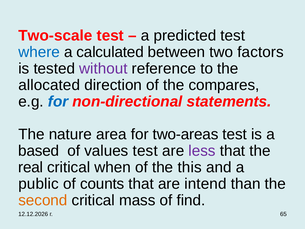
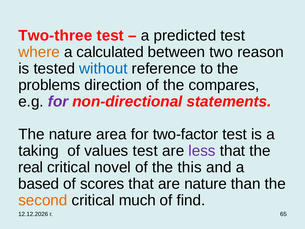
Two-scale: Two-scale -> Two-three (55, 35)
where colour: blue -> orange (39, 52)
factors: factors -> reason (261, 52)
without colour: purple -> blue (103, 68)
allocated: allocated -> problems (49, 85)
for colour: blue -> purple (58, 101)
two-areas: two-areas -> two-factor (186, 134)
based: based -> taking (39, 151)
when: when -> novel (113, 167)
public: public -> based (39, 184)
counts: counts -> scores (102, 184)
are intend: intend -> nature (206, 184)
mass: mass -> much (137, 200)
